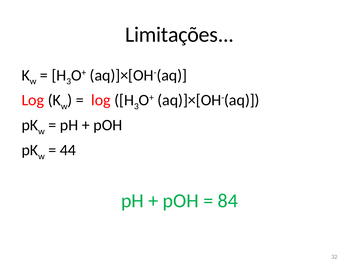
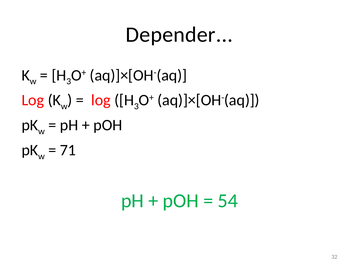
Limitações: Limitações -> Depender (179, 35)
44: 44 -> 71 (68, 150)
84: 84 -> 54 (228, 201)
